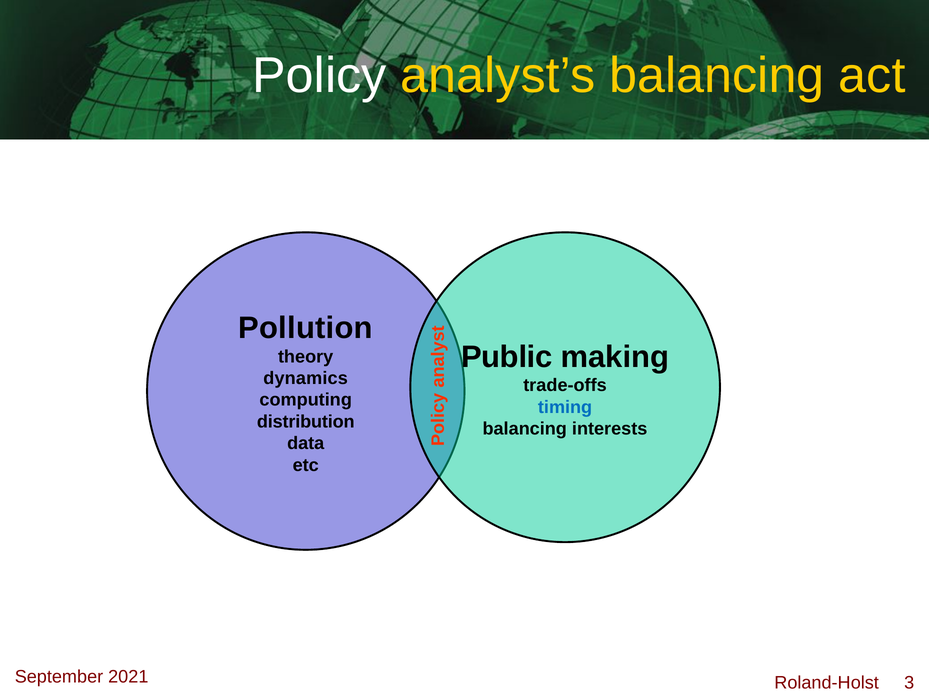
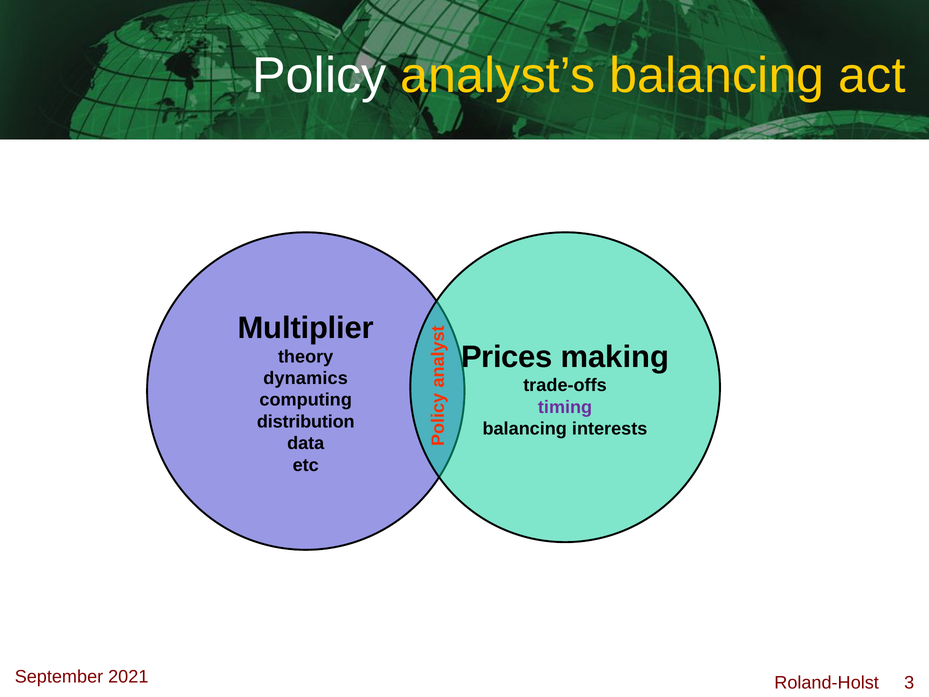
Pollution: Pollution -> Multiplier (306, 328)
Public: Public -> Prices (507, 357)
timing colour: blue -> purple (565, 407)
